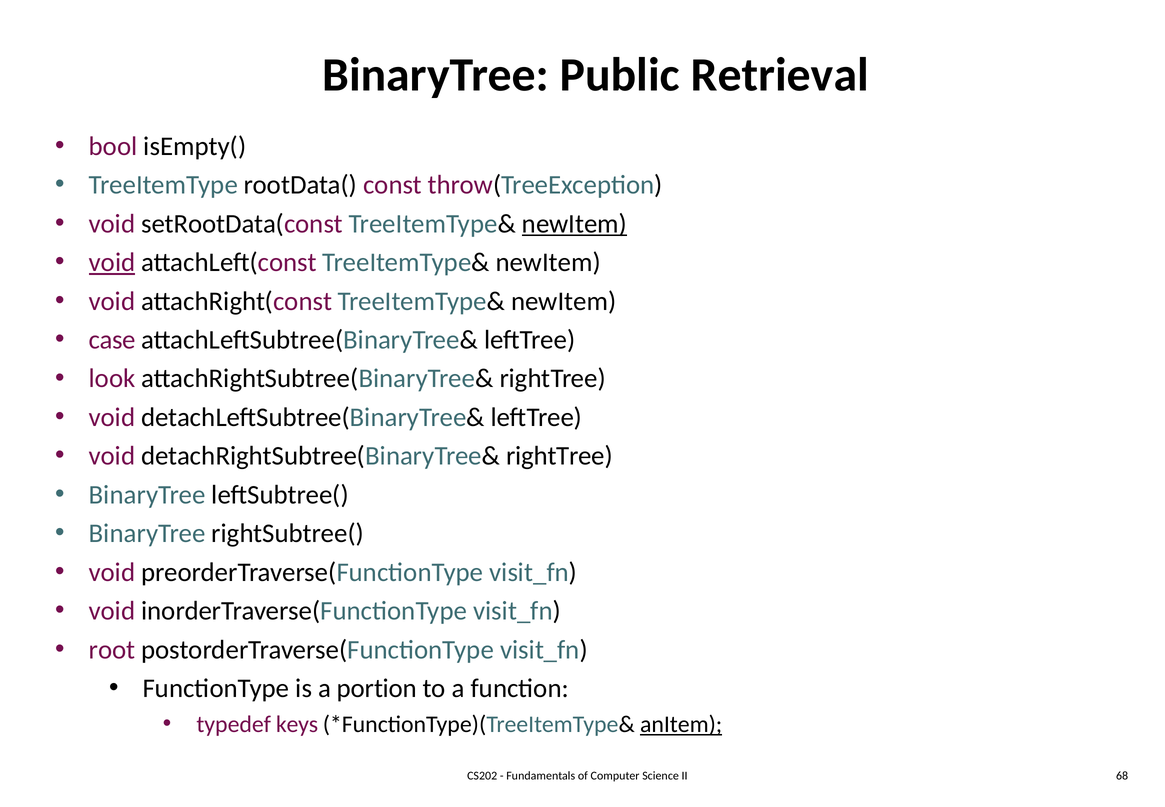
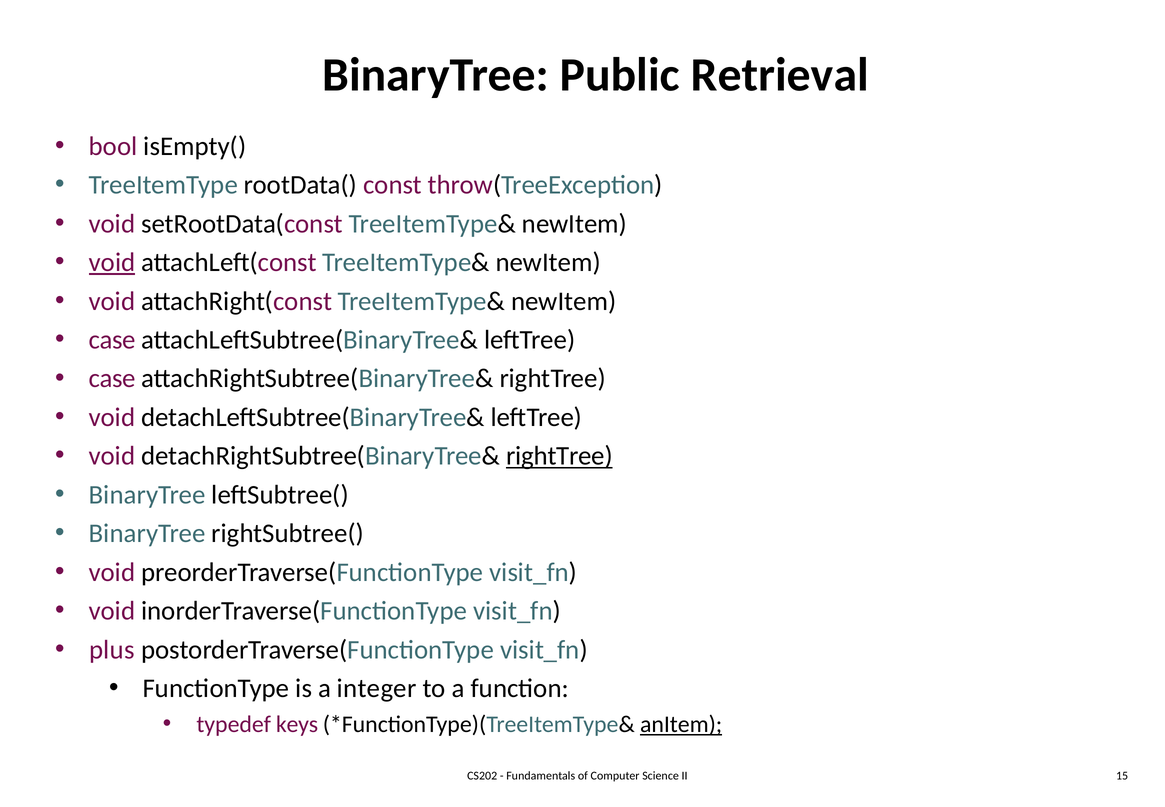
newItem underline: present -> none (574, 224)
look: look -> case (112, 378)
rightTree underline: none -> present (559, 456)
root: root -> plus (112, 649)
portion: portion -> integer (377, 688)
68: 68 -> 15 (1122, 775)
